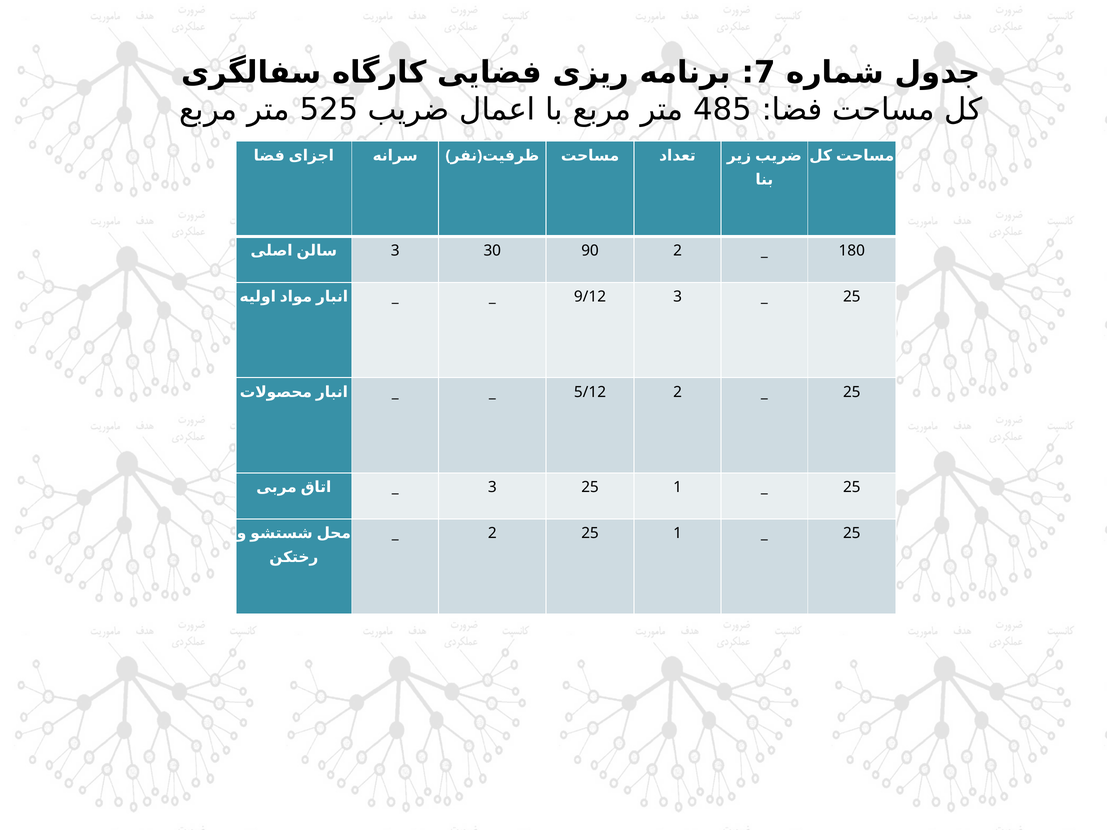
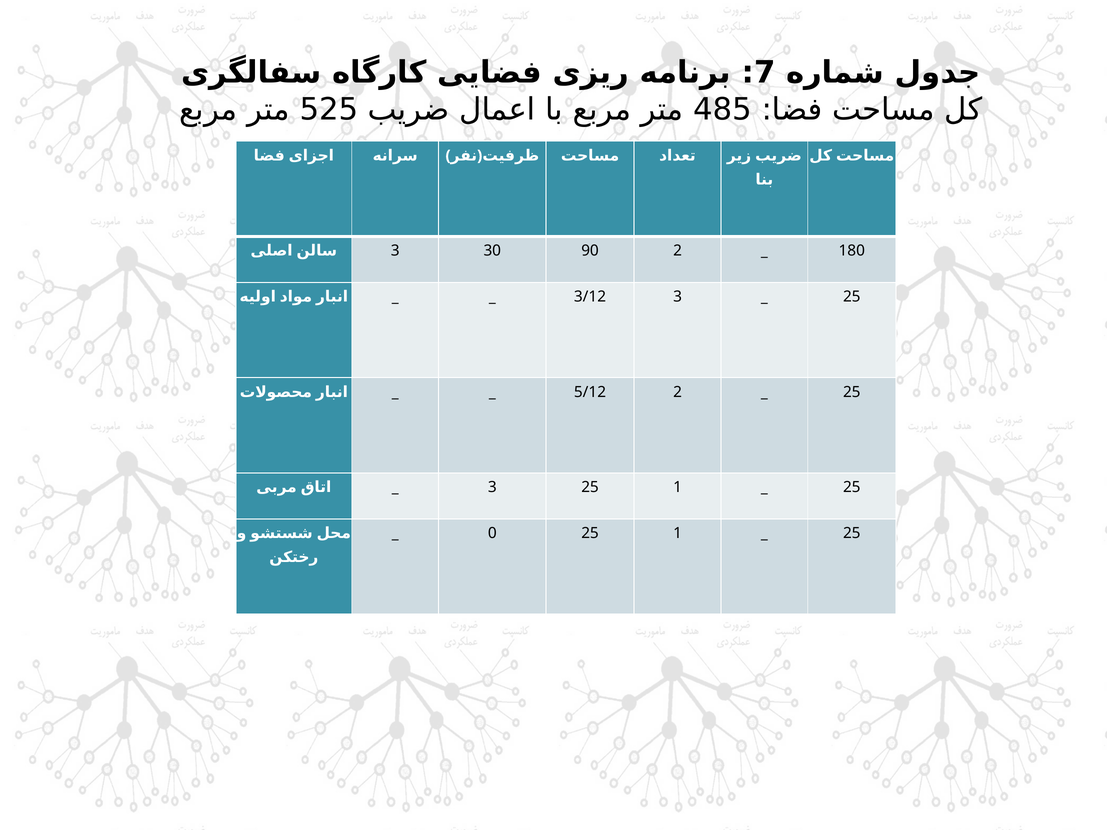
9/12: 9/12 -> 3/12 (590, 297)
2: 2 -> 0 (492, 534)
